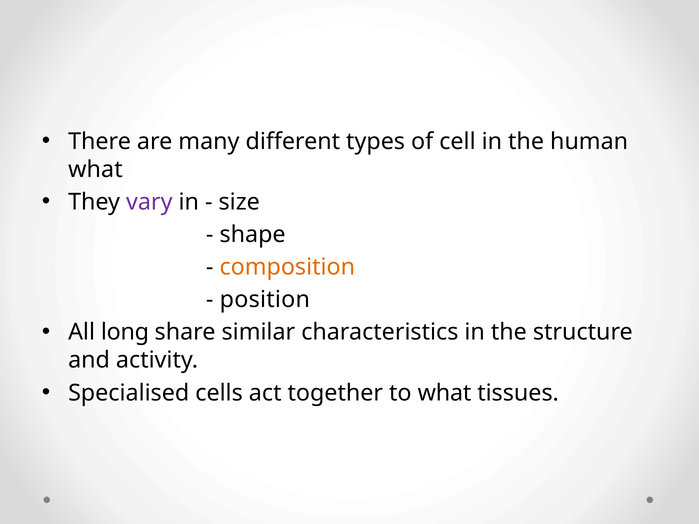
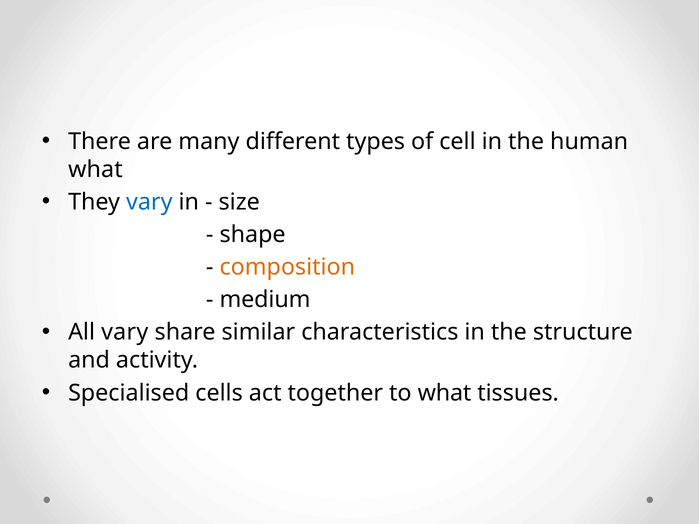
vary colour: purple -> blue (149, 202)
position: position -> medium (265, 300)
All long: long -> vary (125, 332)
